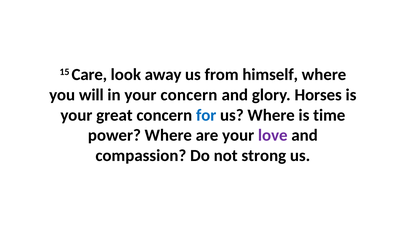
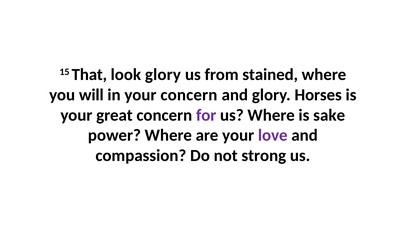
Care: Care -> That (89, 75)
look away: away -> glory (163, 75)
himself: himself -> stained (270, 75)
for colour: blue -> purple (206, 115)
time: time -> sake (329, 115)
